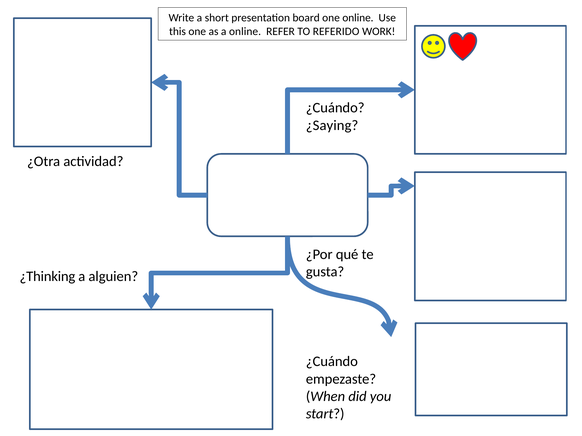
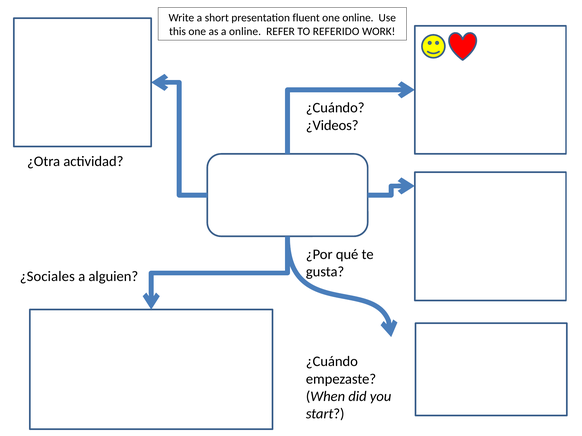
board: board -> fluent (306, 18)
¿Saying: ¿Saying -> ¿Videos (332, 125)
¿Thinking: ¿Thinking -> ¿Sociales (47, 277)
